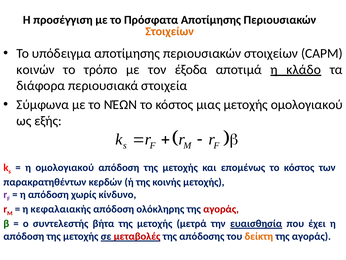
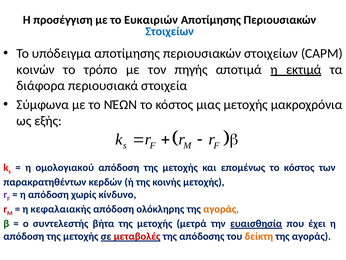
Πρόσφατα: Πρόσφατα -> Ευκαιριών (151, 20)
Στοιχείων colour: orange -> blue (170, 31)
έξοδα: έξοδα -> πηγής (191, 69)
κλάδο: κλάδο -> εκτιμά (304, 69)
μετοχής ομολογιακού: ομολογιακού -> μακροχρόνια (307, 104)
αγοράς colour: red -> orange (221, 209)
